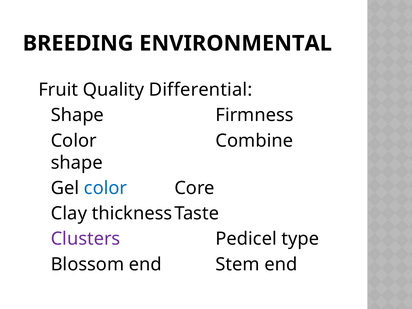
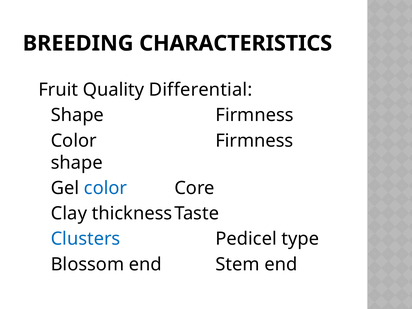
ENVIRONMENTAL: ENVIRONMENTAL -> CHARACTERISTICS (236, 43)
Color Combine: Combine -> Firmness (254, 141)
Clusters colour: purple -> blue (86, 239)
